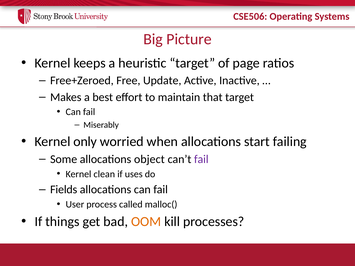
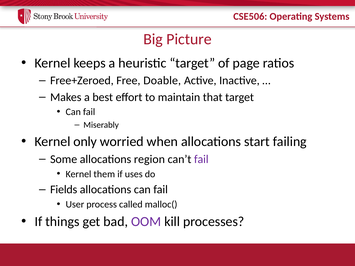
Update: Update -> Doable (162, 81)
object: object -> region (149, 159)
clean: clean -> them (104, 174)
OOM colour: orange -> purple (146, 222)
